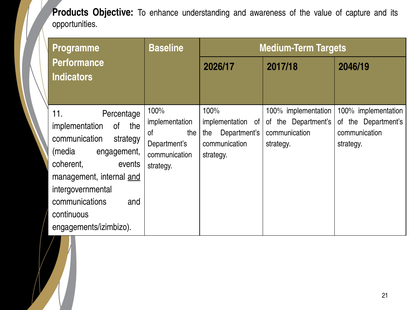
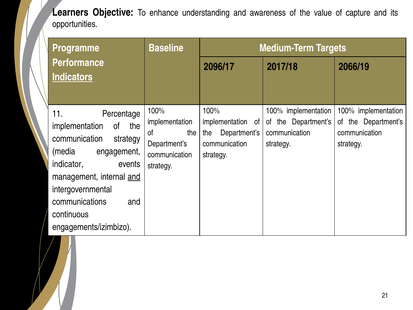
Products: Products -> Learners (70, 12)
2026/17: 2026/17 -> 2096/17 (219, 67)
2046/19: 2046/19 -> 2066/19 (354, 67)
Indicators underline: none -> present (72, 77)
coherent: coherent -> indicator (68, 164)
